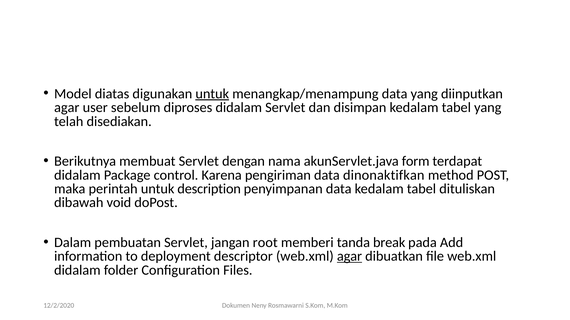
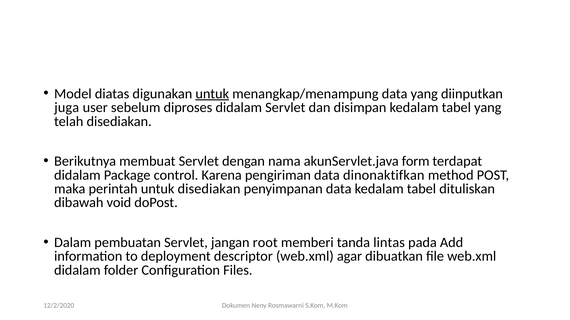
agar: agar -> juga (67, 108)
untuk description: description -> disediakan (209, 189)
break: break -> lintas (389, 243)
agar underline: present -> none (349, 257)
